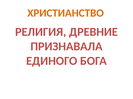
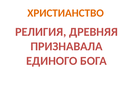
ДРЕВНИЕ: ДРЕВНИЕ -> ДРЕВНЯЯ (93, 32)
